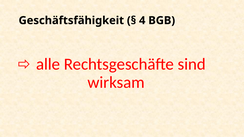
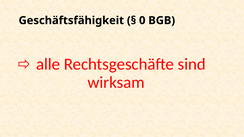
4: 4 -> 0 (142, 20)
